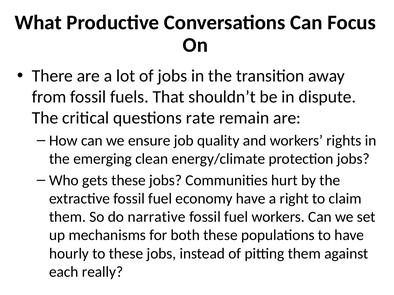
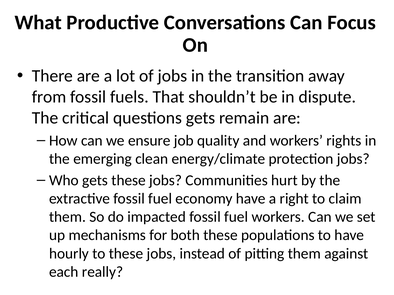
questions rate: rate -> gets (201, 118)
narrative: narrative -> impacted (157, 217)
